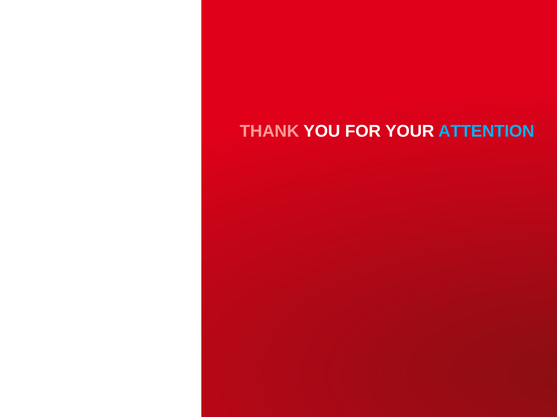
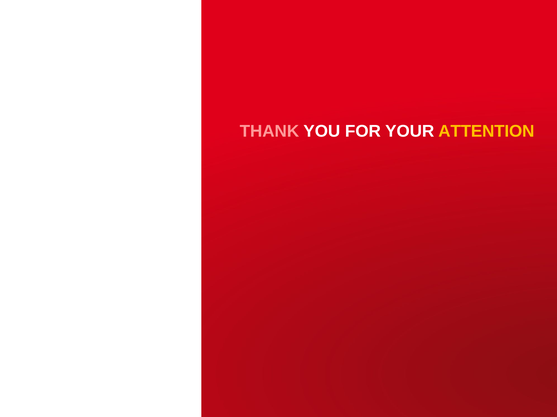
ATTENTION colour: light blue -> yellow (486, 131)
